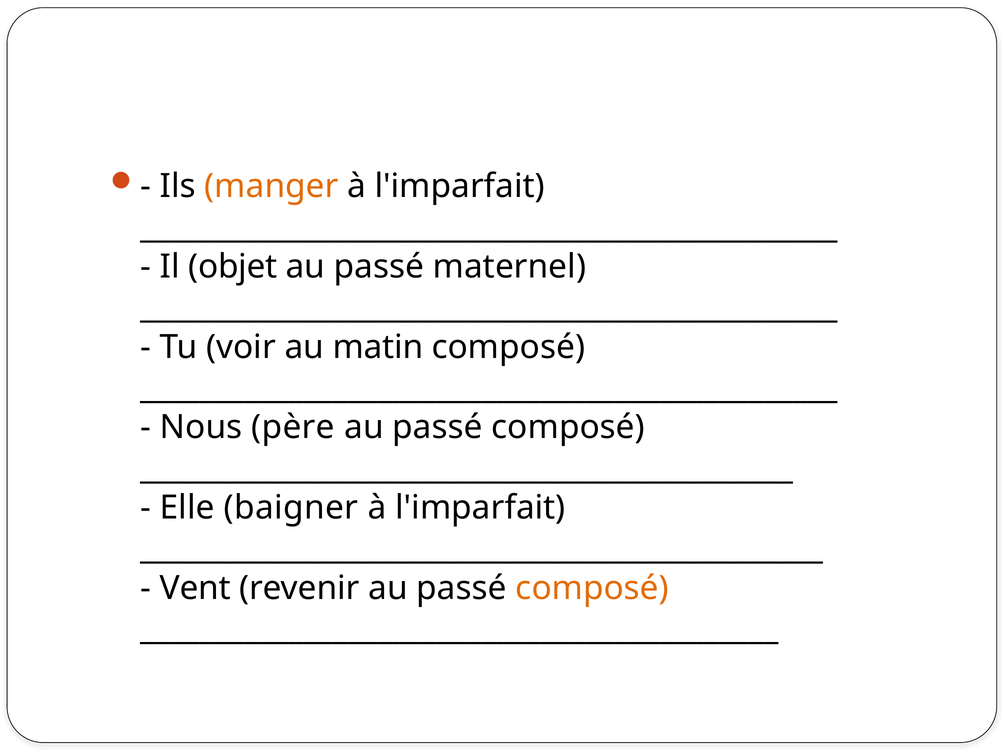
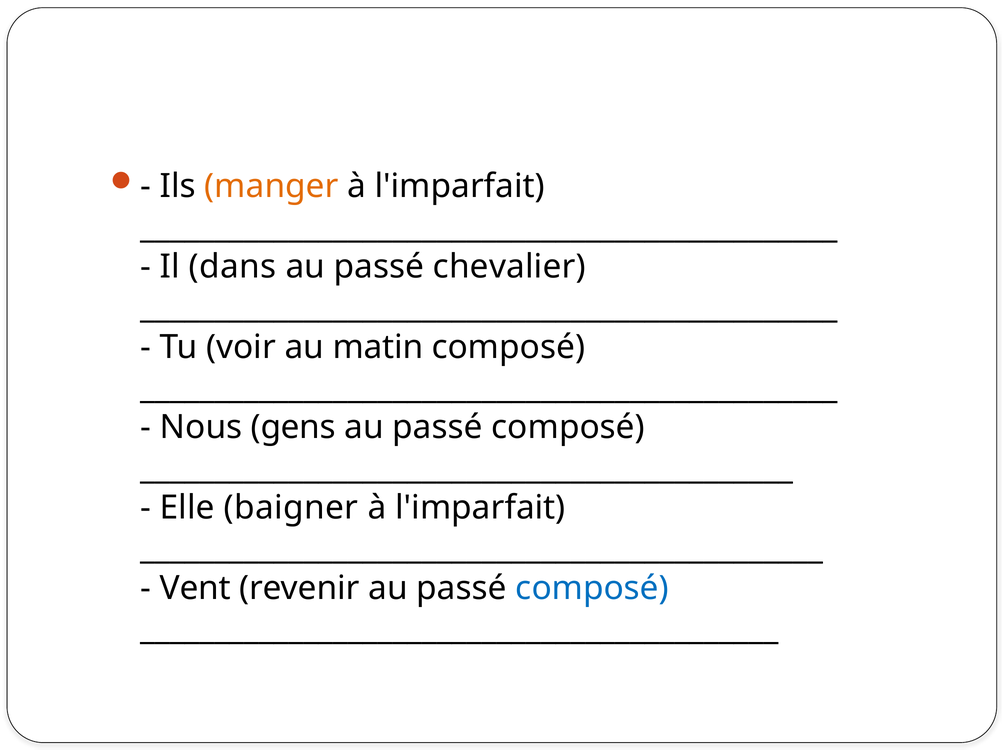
objet: objet -> dans (233, 267)
maternel: maternel -> chevalier (509, 267)
père: père -> gens (293, 427)
composé colour: orange -> blue (592, 588)
